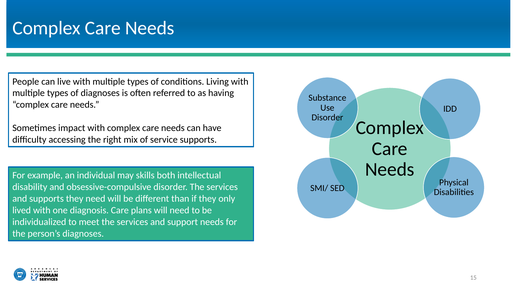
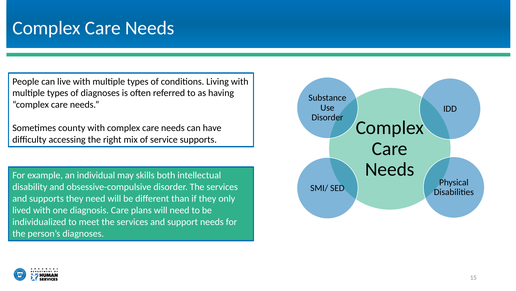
impact: impact -> county (72, 128)
